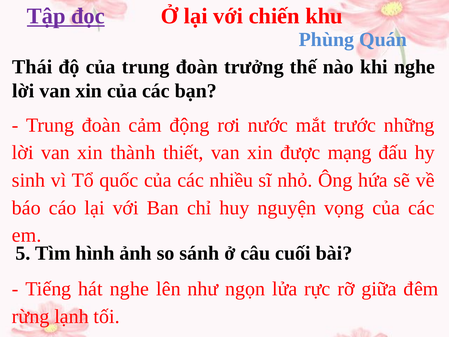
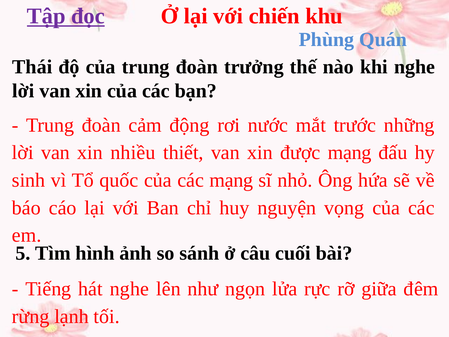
thành: thành -> nhiều (133, 153)
các nhiều: nhiều -> mạng (231, 180)
